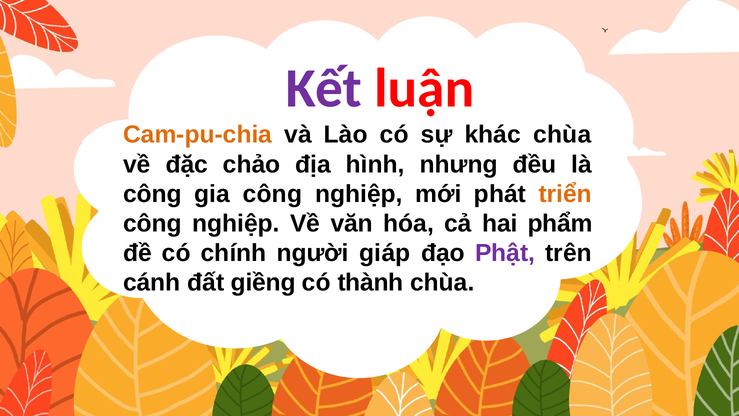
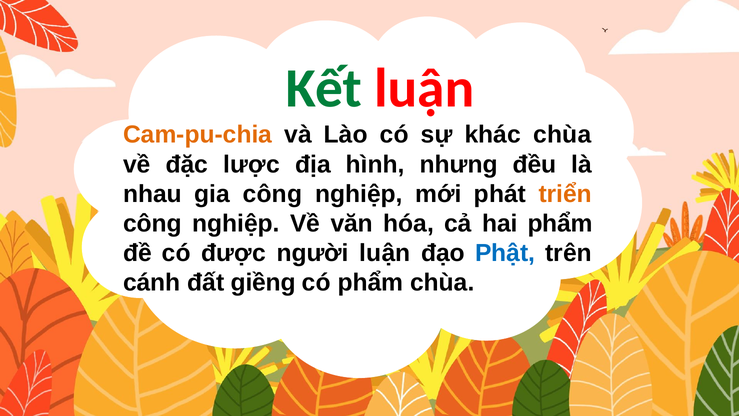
Kết colour: purple -> green (324, 88)
chảo: chảo -> lược (252, 164)
công: công -> nhau (152, 194)
chính: chính -> được (233, 253)
người giáp: giáp -> luận (385, 253)
Phật colour: purple -> blue (505, 253)
có thành: thành -> phẩm (370, 282)
